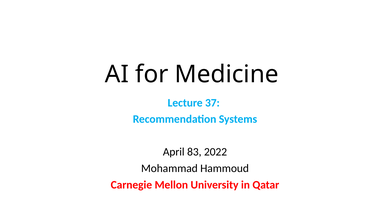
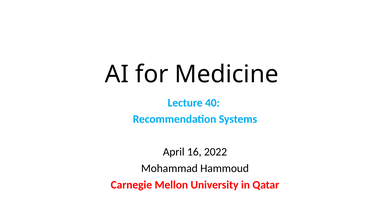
37: 37 -> 40 (212, 102)
83: 83 -> 16 (194, 152)
